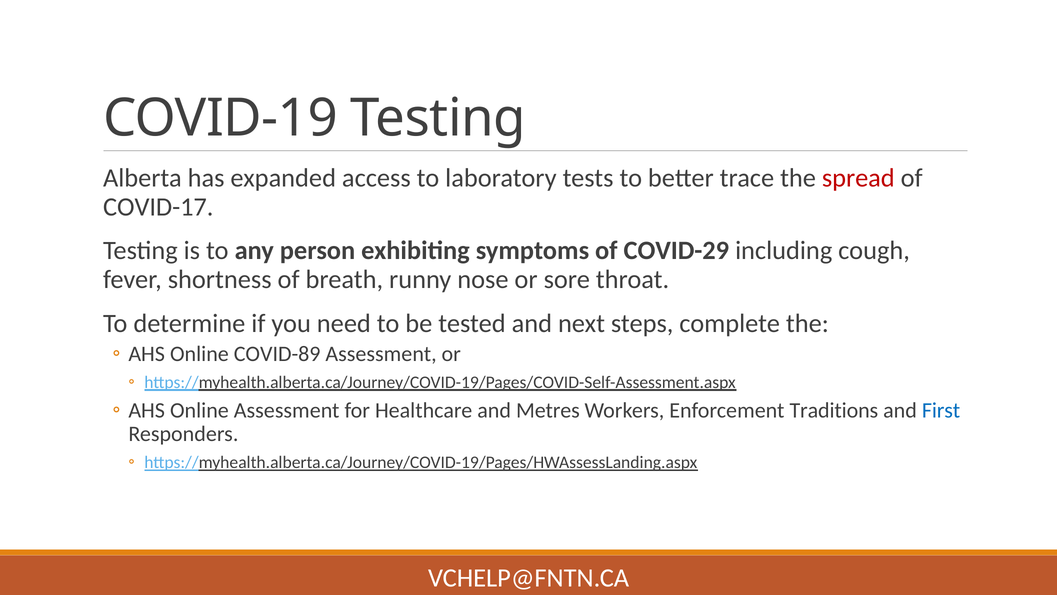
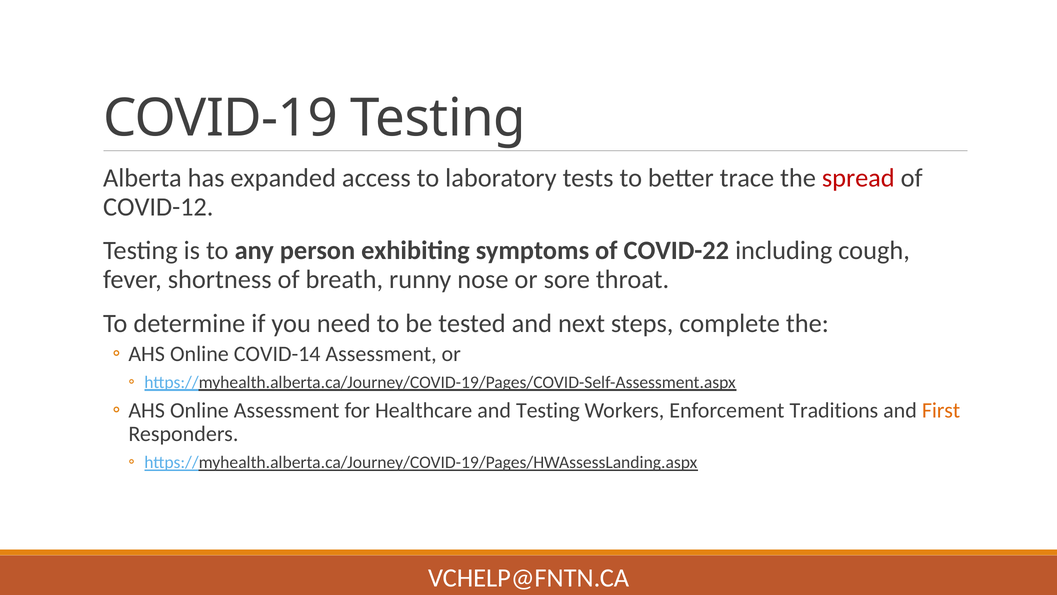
COVID-17: COVID-17 -> COVID-12 (158, 207)
COVID-29: COVID-29 -> COVID-22 (676, 251)
COVID-89: COVID-89 -> COVID-14 (277, 354)
and Metres: Metres -> Testing (548, 410)
First colour: blue -> orange (941, 410)
